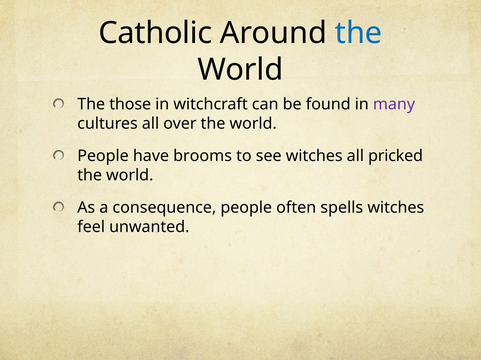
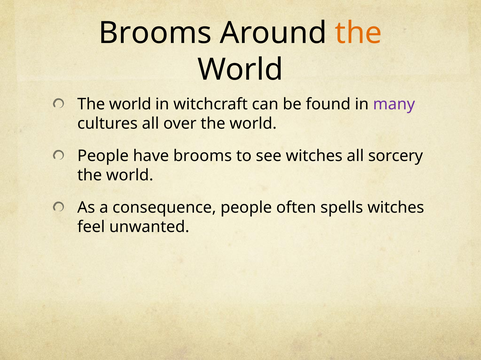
Catholic: Catholic -> Brooms (155, 33)
the colour: blue -> orange (359, 33)
those: those -> world (130, 104)
pricked: pricked -> sorcery (396, 156)
